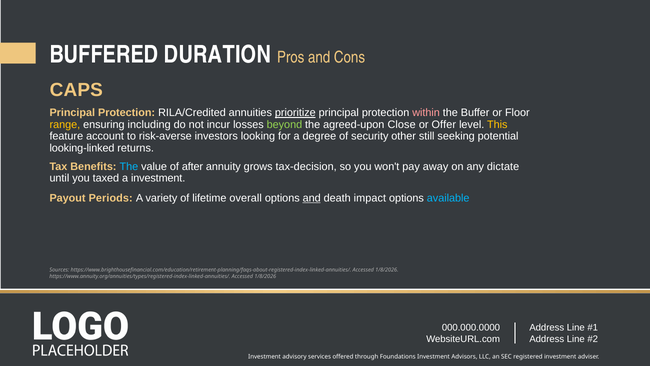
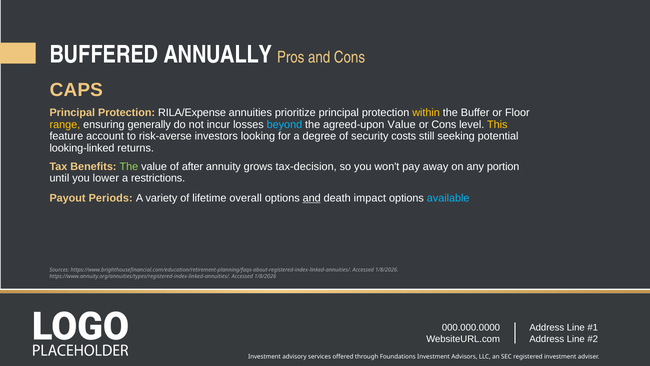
DURATION: DURATION -> ANNUALLY (218, 55)
RILA/Credited: RILA/Credited -> RILA/Expense (192, 113)
prioritize underline: present -> none (295, 113)
within colour: pink -> yellow (426, 113)
including: including -> generally (149, 124)
beyond colour: light green -> light blue (284, 124)
agreed-upon Close: Close -> Value (402, 124)
or Offer: Offer -> Cons (444, 124)
other: other -> costs (404, 136)
The colour: light blue -> light green (129, 166)
dictate: dictate -> portion (503, 166)
taxed: taxed -> lower (106, 178)
a investment: investment -> restrictions (158, 178)
